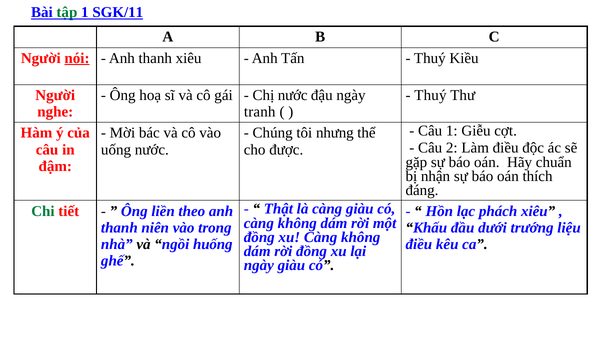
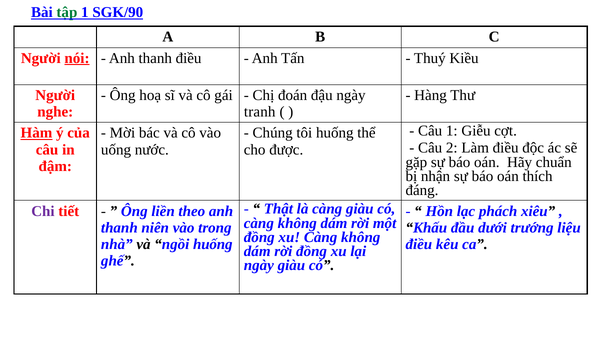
SGK/11: SGK/11 -> SGK/90 (118, 12)
thanh xiêu: xiêu -> điều (189, 58)
Chị nước: nước -> đoán (293, 95)
Thuý: Thuý -> Hàng (431, 95)
Hàm underline: none -> present (36, 133)
tôi nhưng: nhưng -> huống (335, 133)
Chi colour: green -> purple (43, 211)
